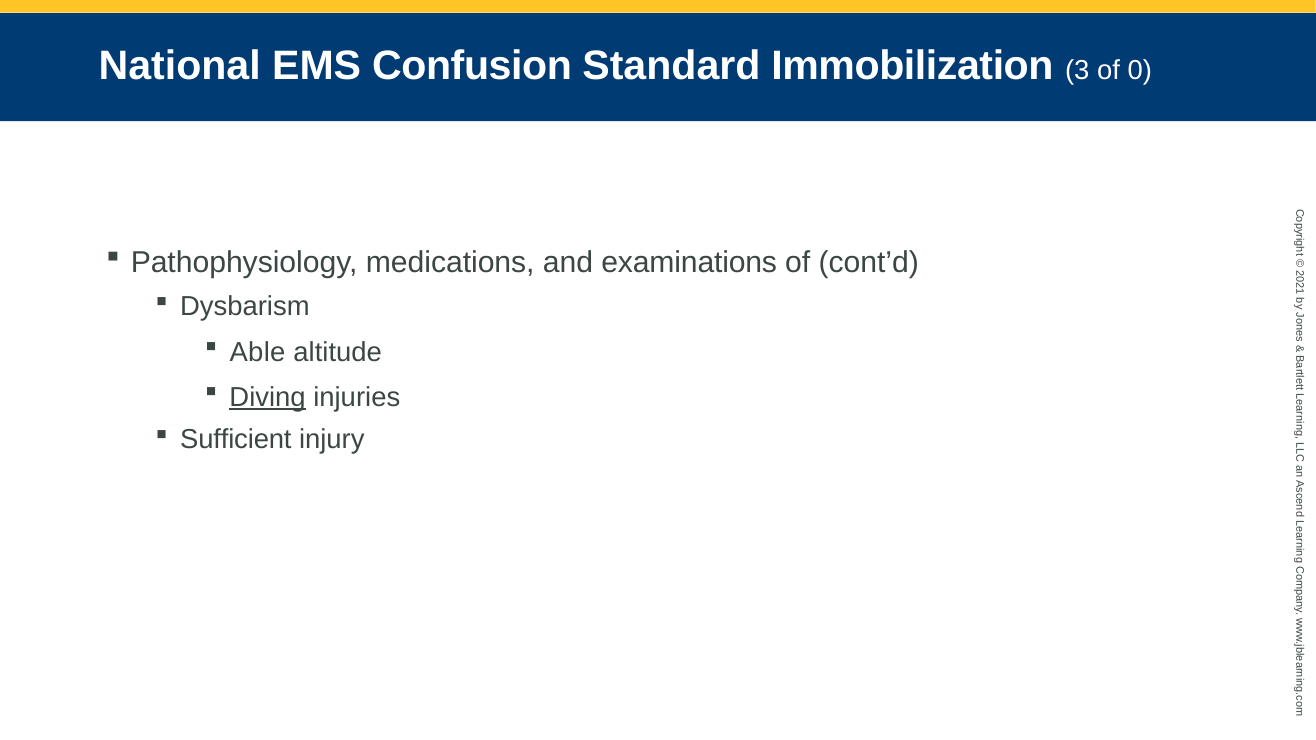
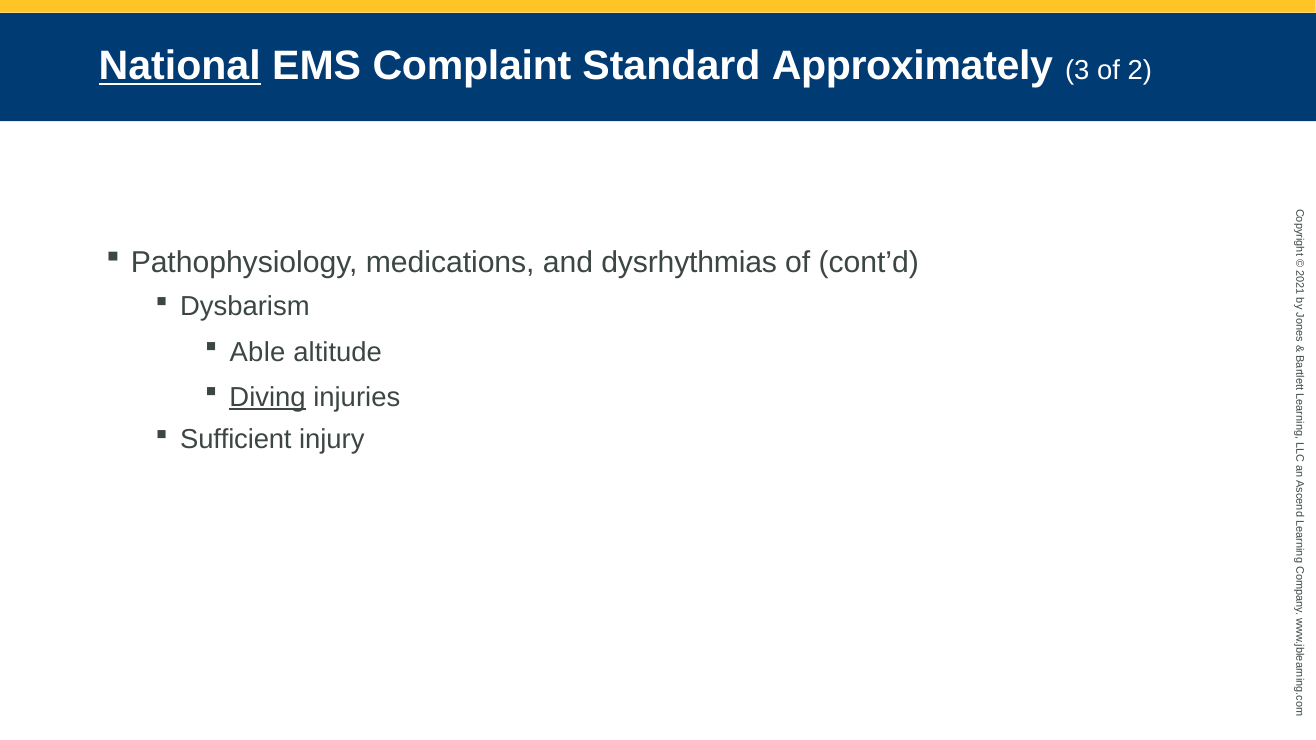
National underline: none -> present (180, 66)
Confusion: Confusion -> Complaint (472, 66)
Immobilization: Immobilization -> Approximately (912, 66)
of 0: 0 -> 2 (1140, 71)
examinations: examinations -> dysrhythmias (689, 263)
